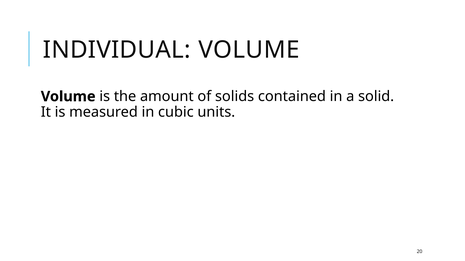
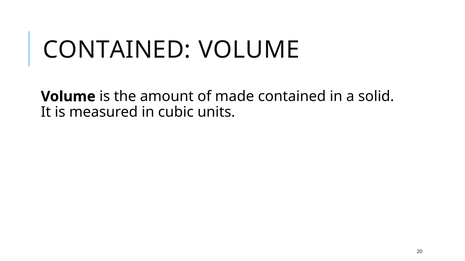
INDIVIDUAL: INDIVIDUAL -> CONTAINED (117, 50)
solids: solids -> made (235, 97)
